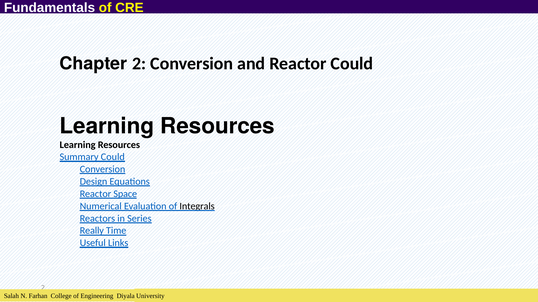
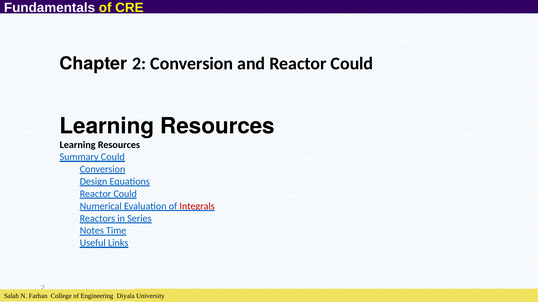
Space: Space -> Could (125, 194)
Integrals colour: black -> red (197, 207)
Really: Really -> Notes (92, 231)
